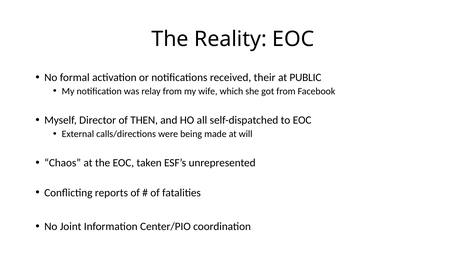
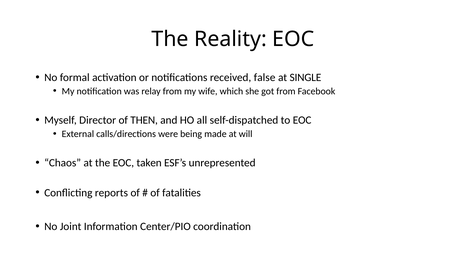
their: their -> false (265, 77)
PUBLIC: PUBLIC -> SINGLE (305, 77)
